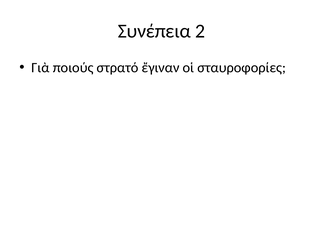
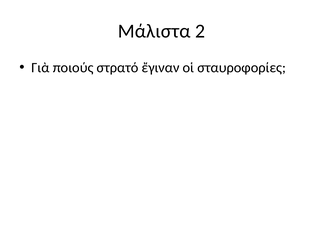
Συνέπεια: Συνέπεια -> Μάλιστα (154, 31)
